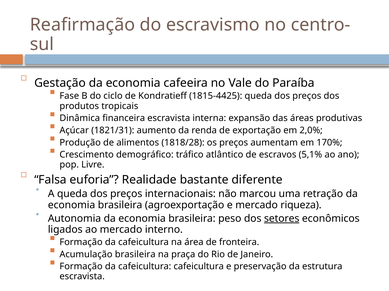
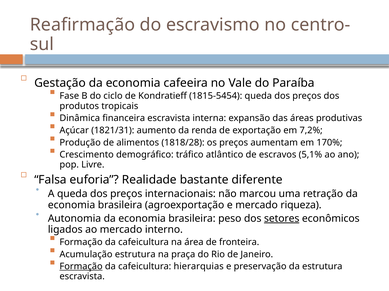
1815-4425: 1815-4425 -> 1815-5454 (216, 96)
2,0%: 2,0% -> 7,2% (311, 131)
Acumulação brasileira: brasileira -> estrutura (135, 255)
Formação underline: none -> present (81, 267)
cafeicultura cafeicultura: cafeicultura -> hierarquias (199, 267)
